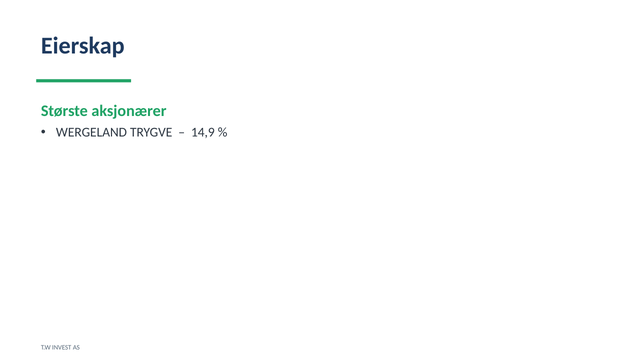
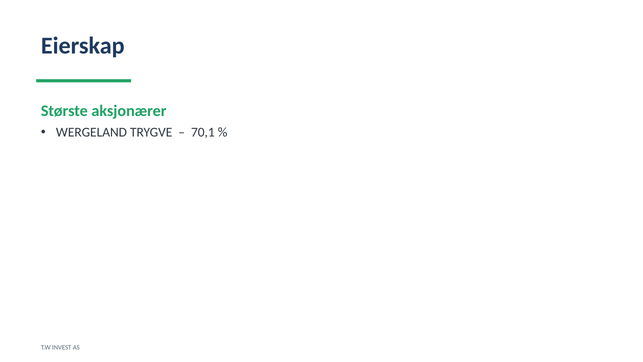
14,9: 14,9 -> 70,1 (203, 132)
